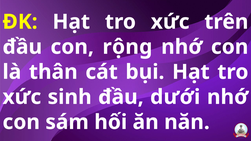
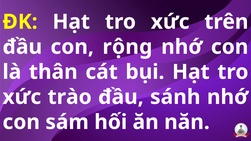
sinh: sinh -> trào (70, 97)
dưới: dưới -> sánh (175, 97)
